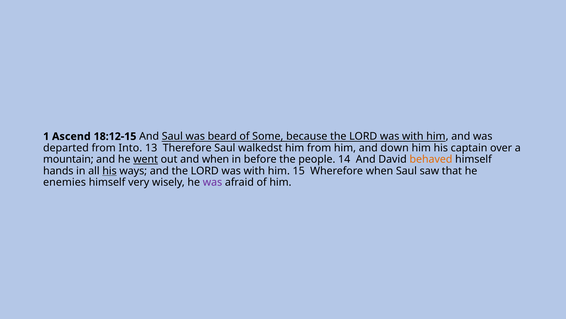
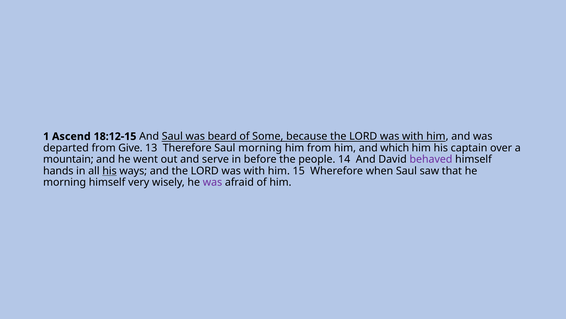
Into: Into -> Give (130, 148)
Saul walkedst: walkedst -> morning (260, 148)
down: down -> which (395, 148)
went underline: present -> none (146, 159)
and when: when -> serve (215, 159)
behaved colour: orange -> purple (431, 159)
enemies: enemies -> morning (65, 182)
